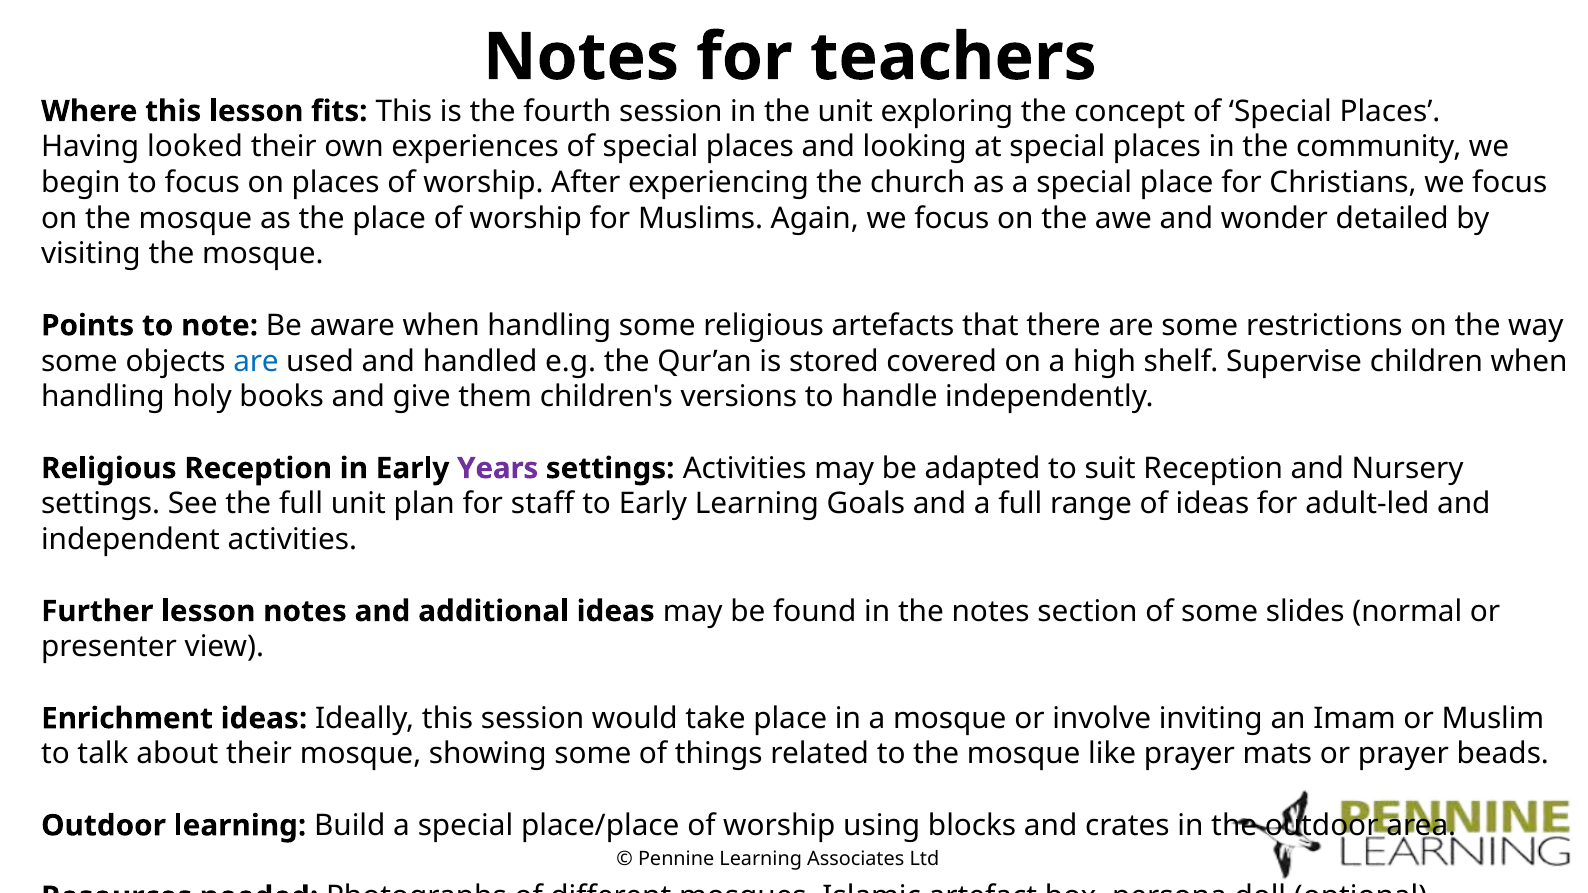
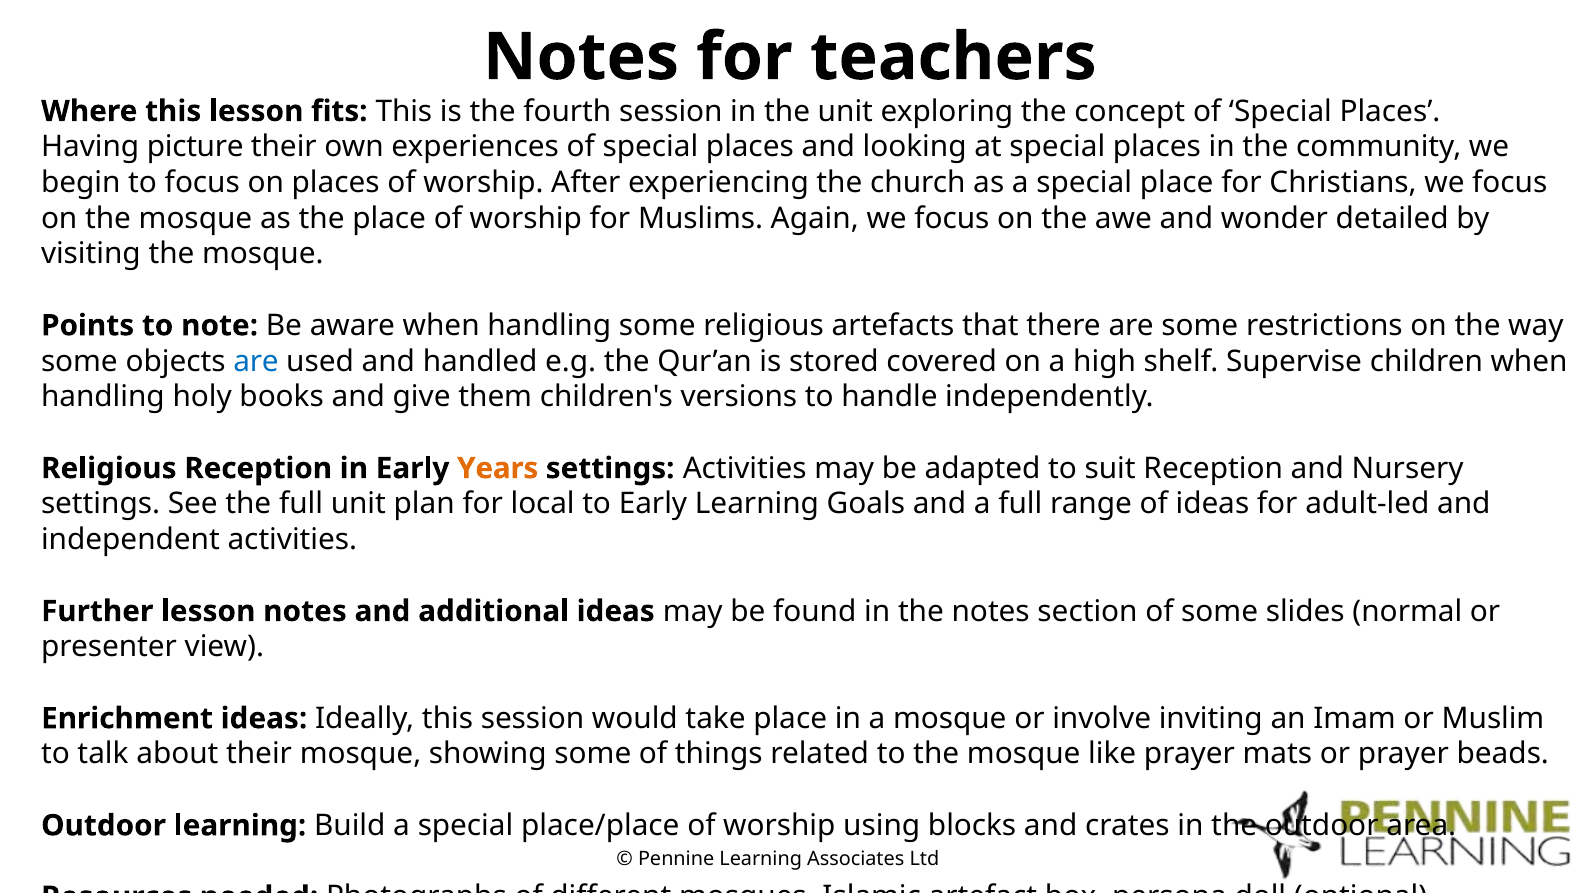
looked: looked -> picture (195, 147)
Years colour: purple -> orange (498, 469)
staff: staff -> local (543, 504)
